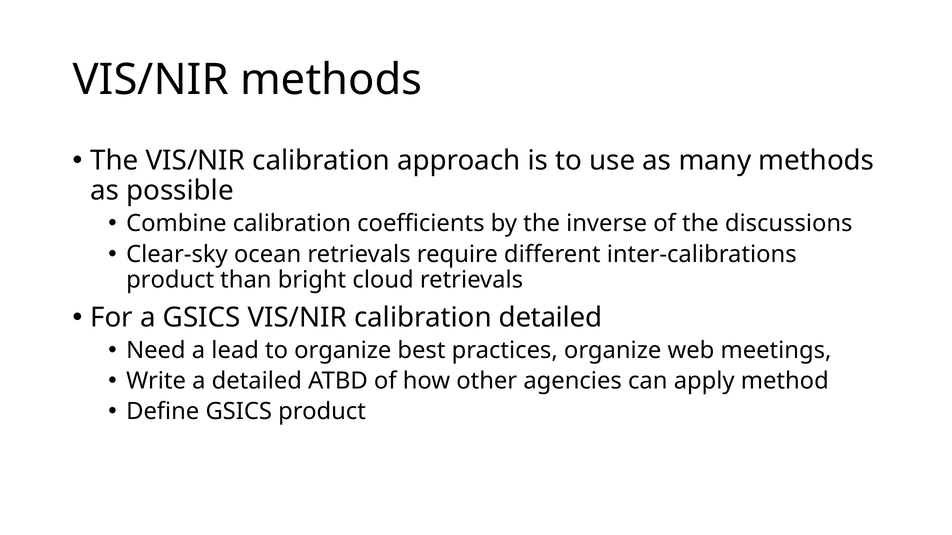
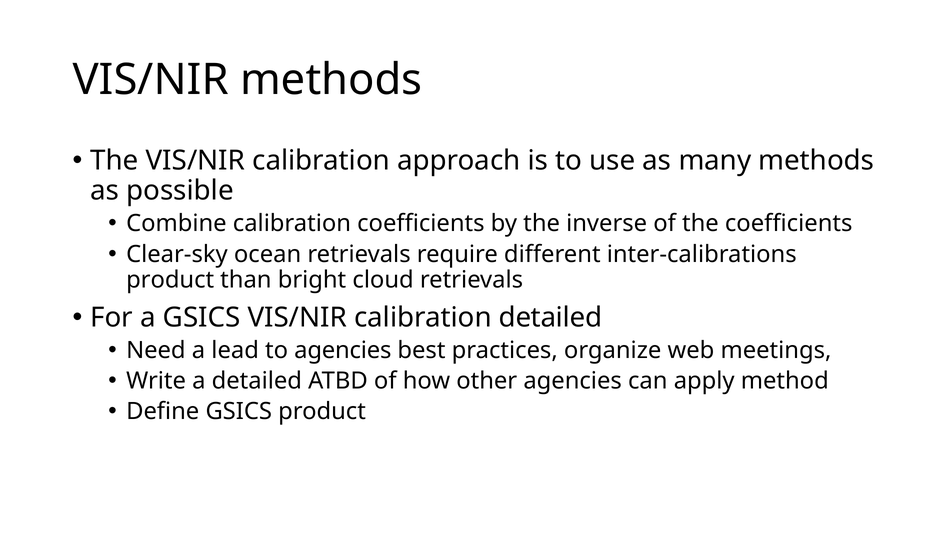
the discussions: discussions -> coefficients (789, 224)
to organize: organize -> agencies (343, 351)
